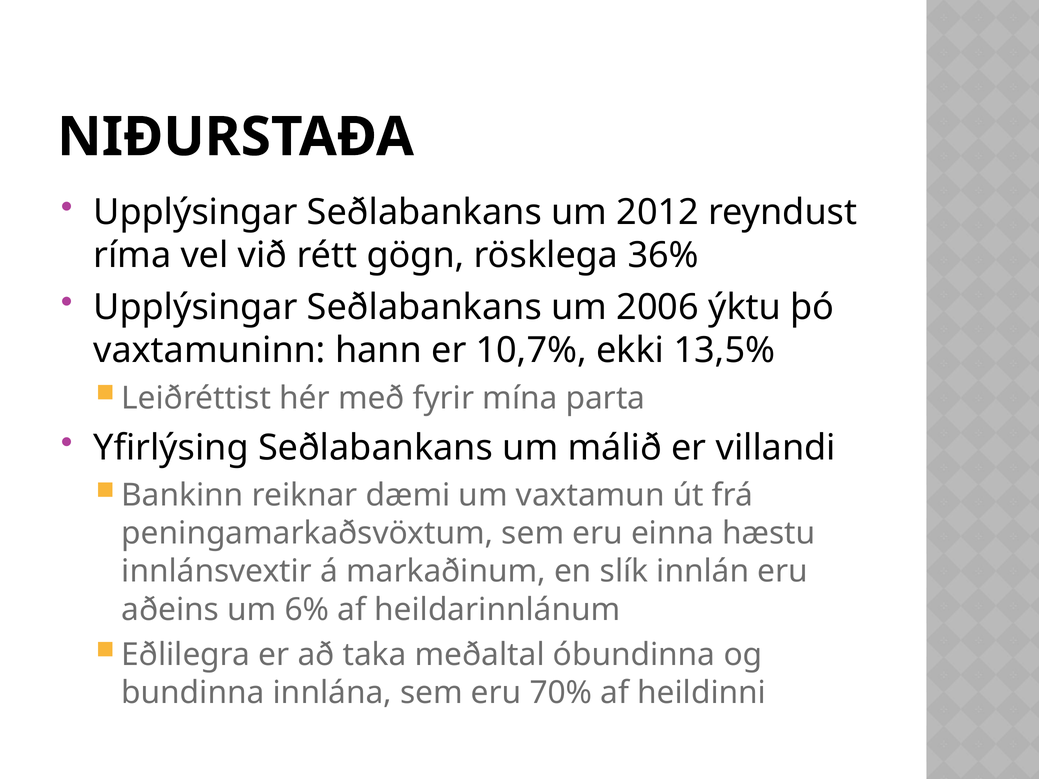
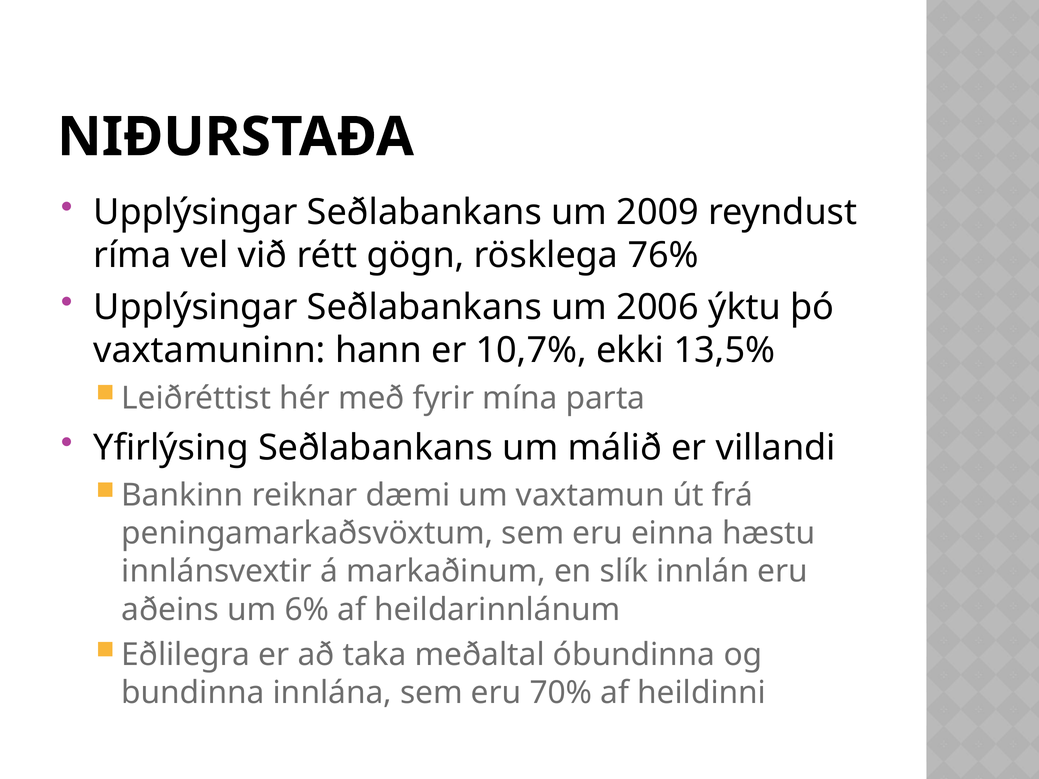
2012: 2012 -> 2009 (658, 212)
36%: 36% -> 76% (663, 255)
